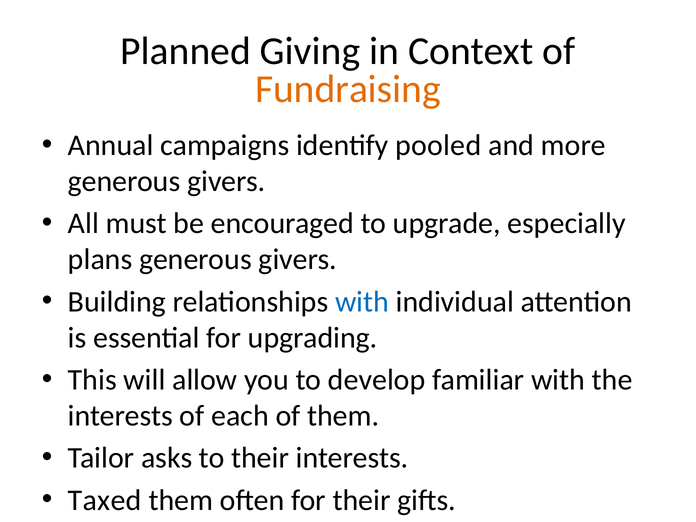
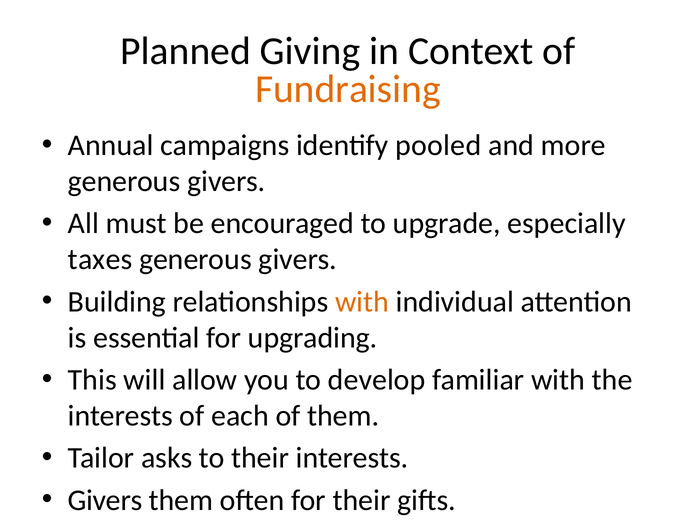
plans: plans -> taxes (100, 259)
with colour: blue -> orange (362, 302)
Taxed: Taxed -> Givers (105, 500)
